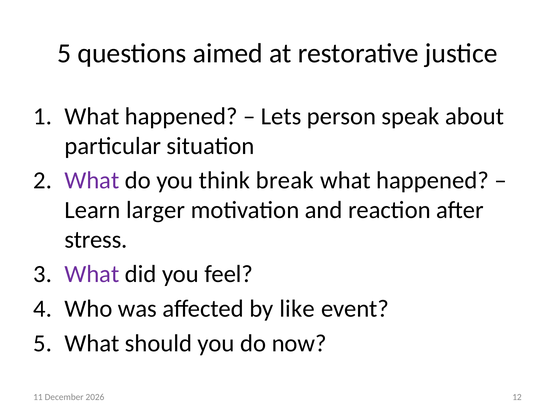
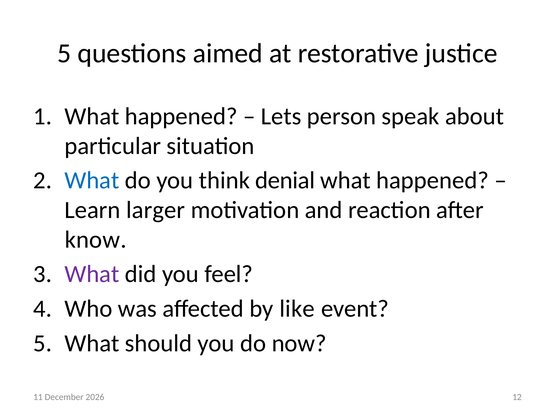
What colour: purple -> blue (92, 181)
break: break -> denial (285, 181)
stress: stress -> know (96, 240)
